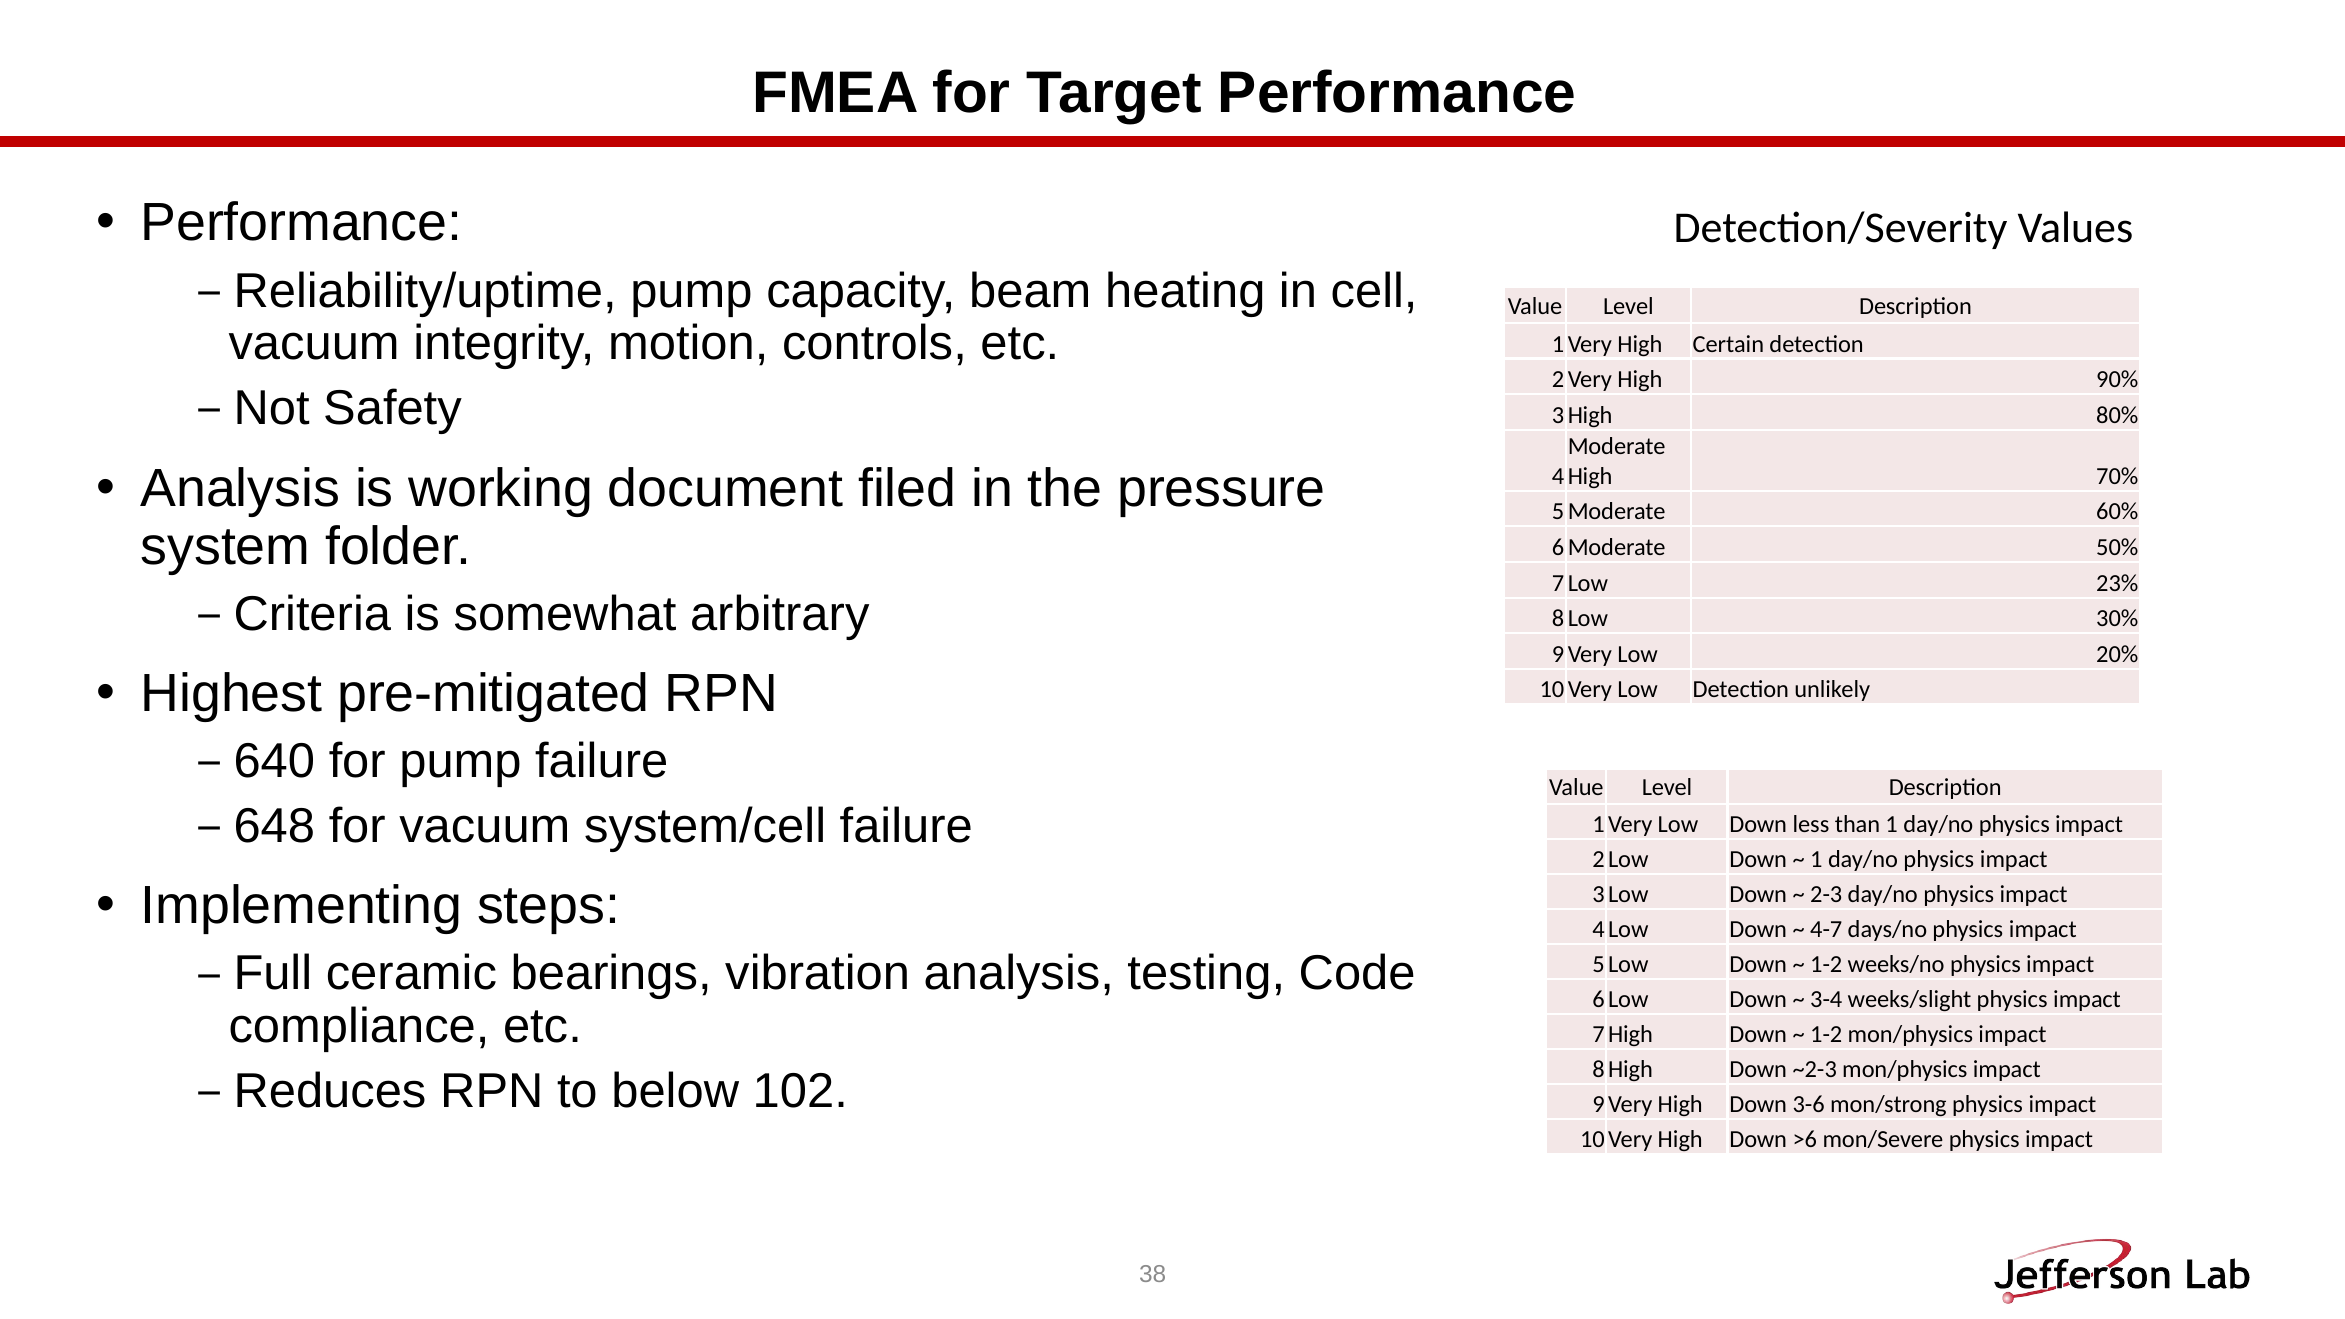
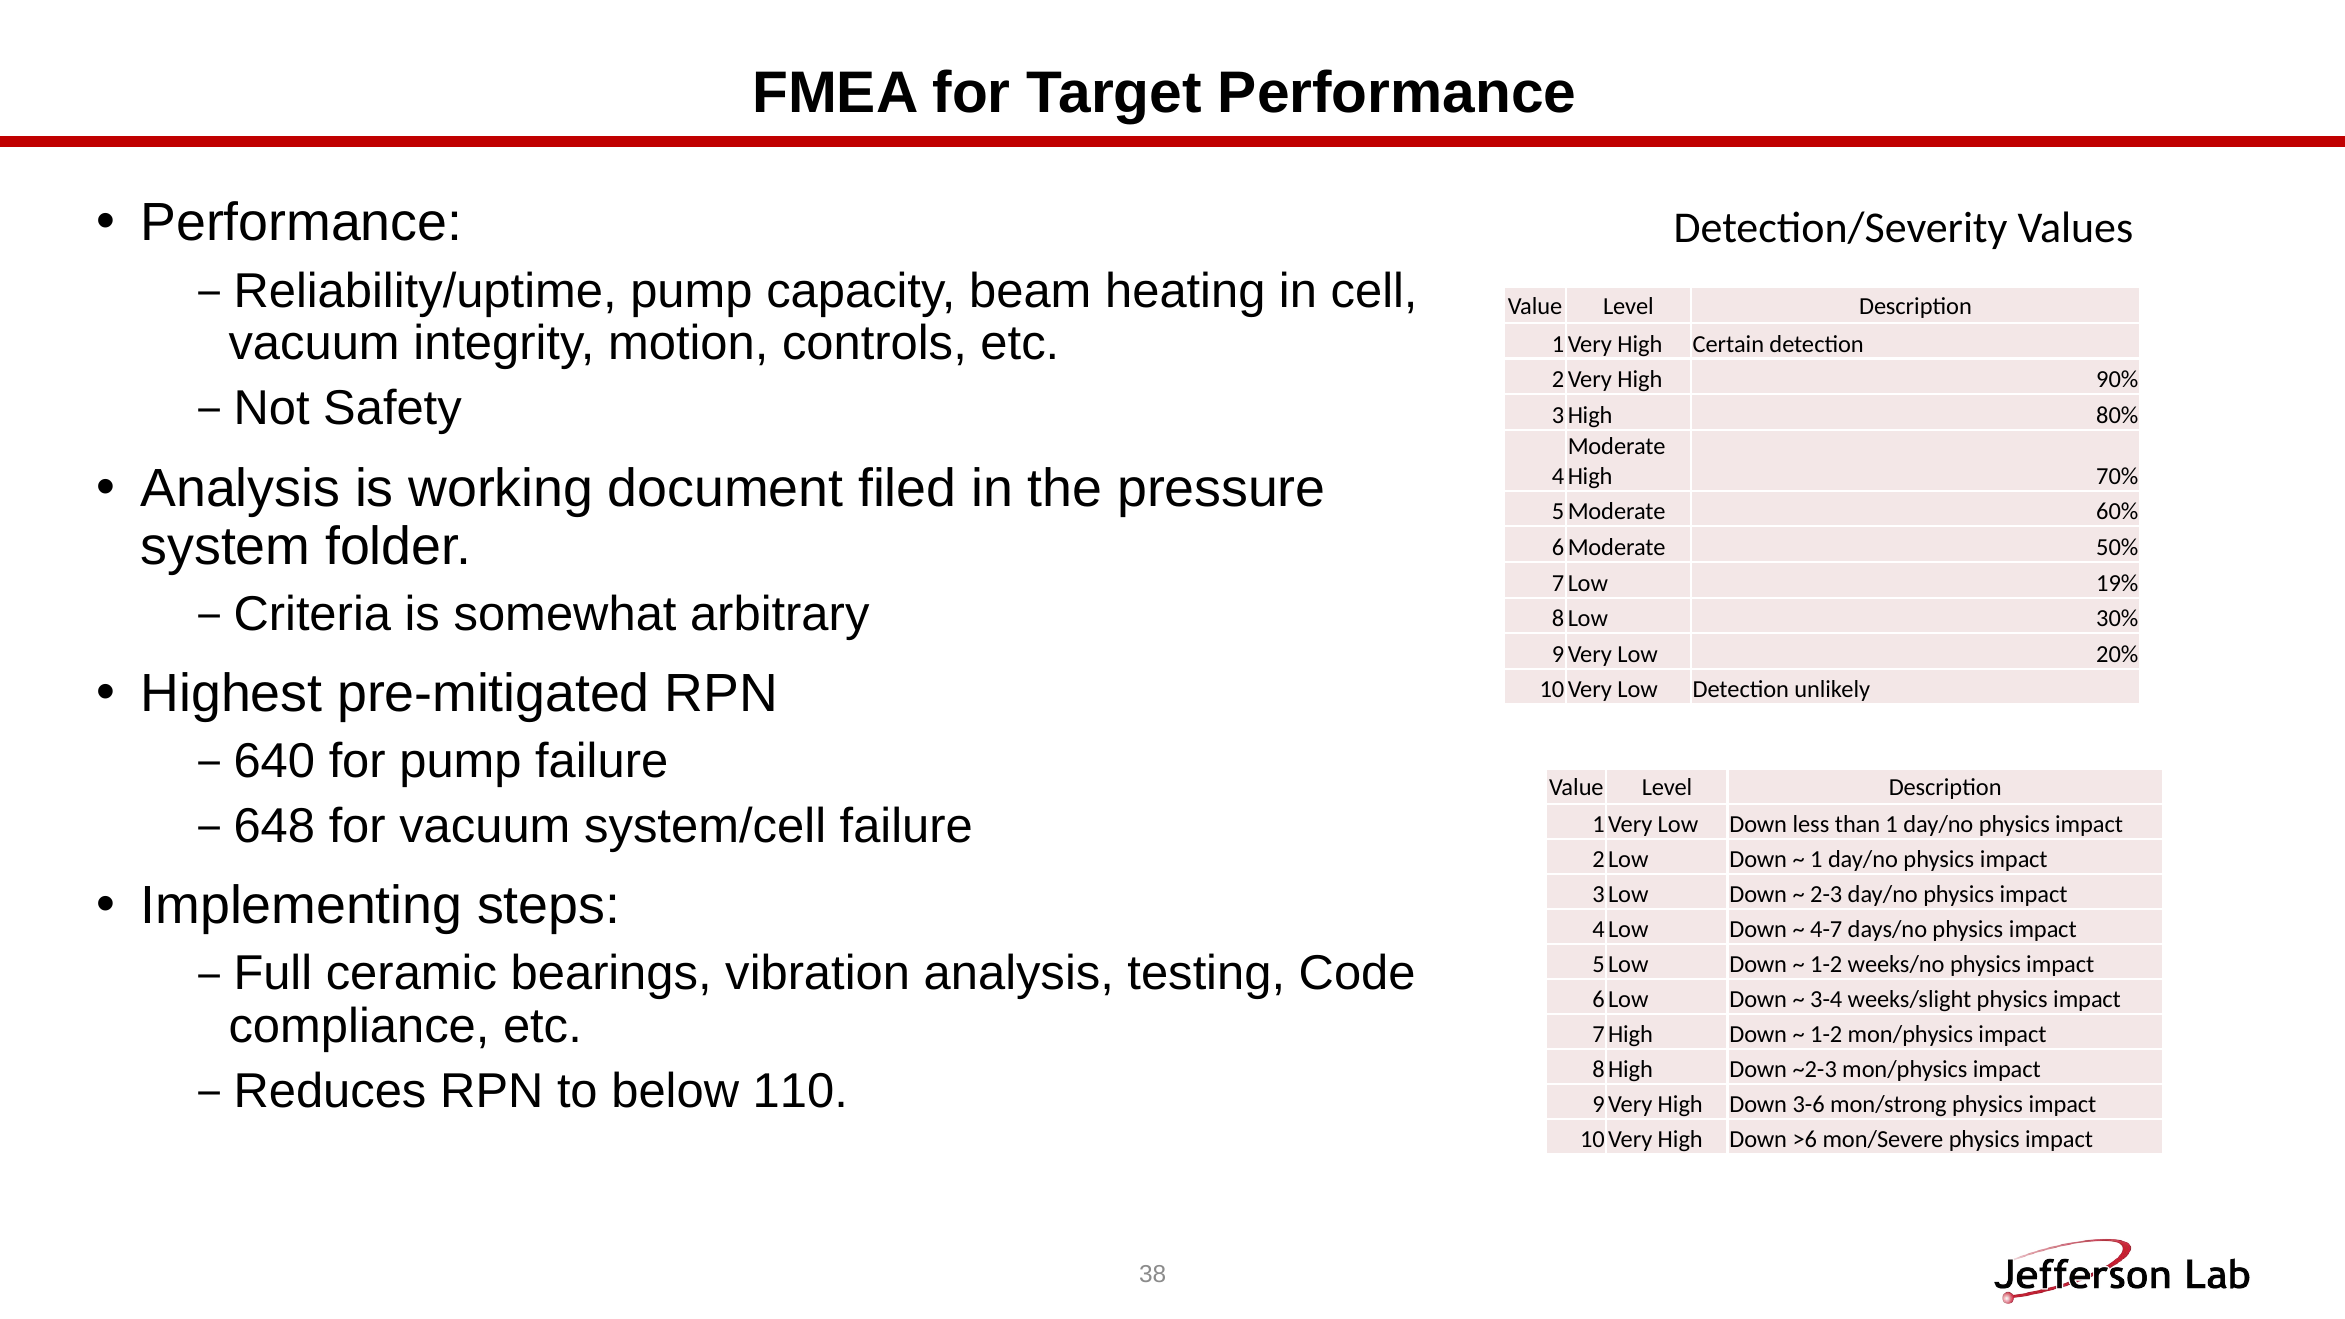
23%: 23% -> 19% (2117, 583)
102: 102 -> 110 (800, 1092)
